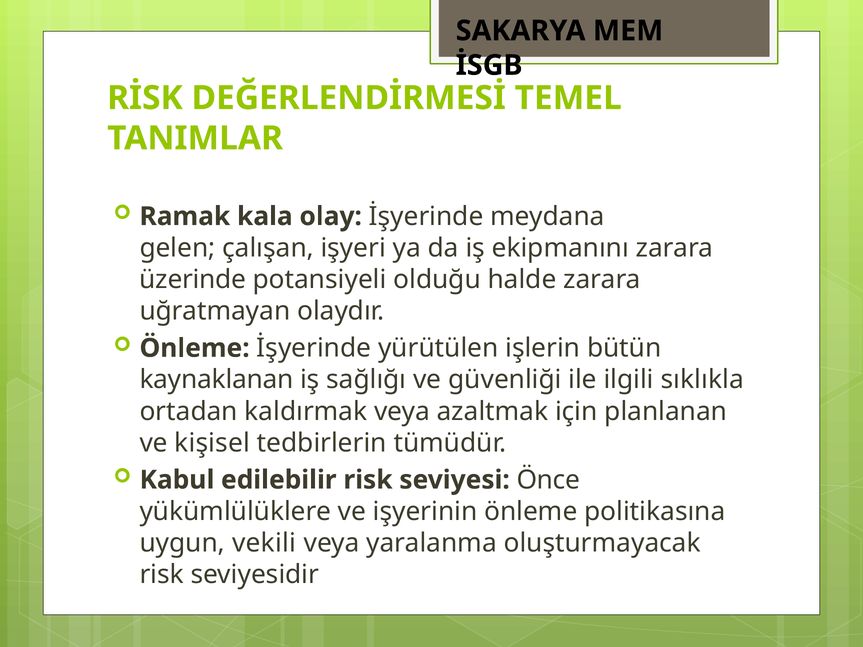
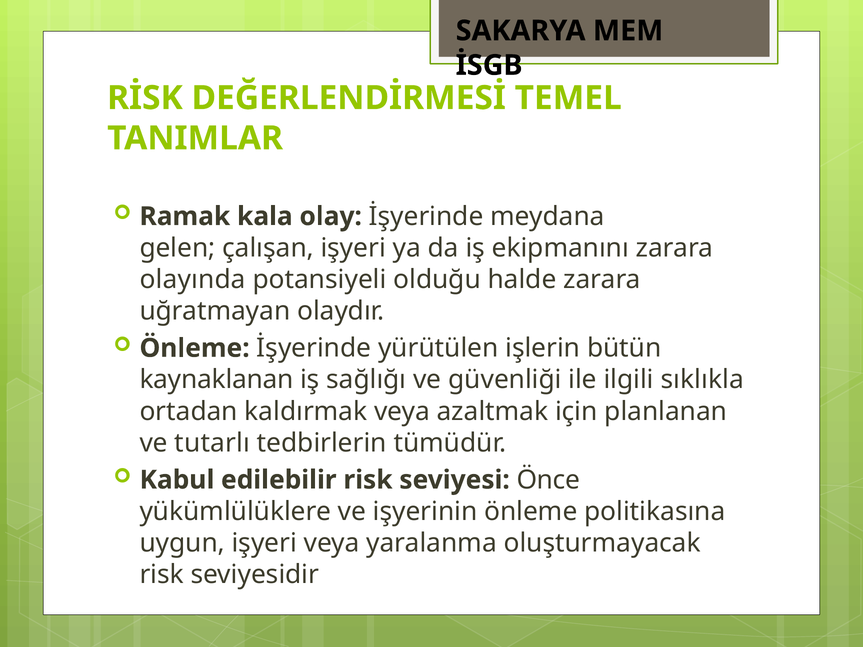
üzerinde: üzerinde -> olayında (193, 280)
kişisel: kişisel -> tutarlı (212, 443)
uygun vekili: vekili -> işyeri (264, 543)
